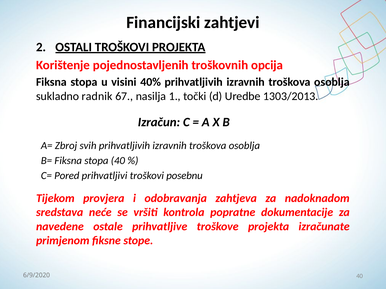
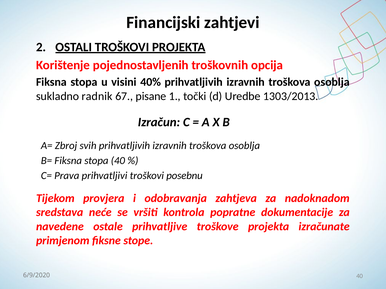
nasilja: nasilja -> pisane (151, 96)
Pored: Pored -> Prava (67, 176)
